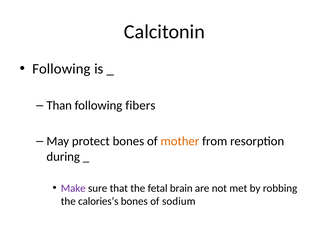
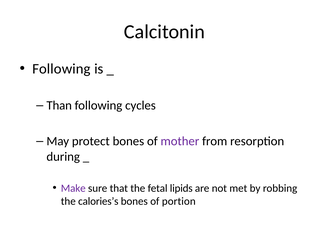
fibers: fibers -> cycles (140, 106)
mother colour: orange -> purple (180, 142)
brain: brain -> lipids (181, 189)
sodium: sodium -> portion (179, 202)
